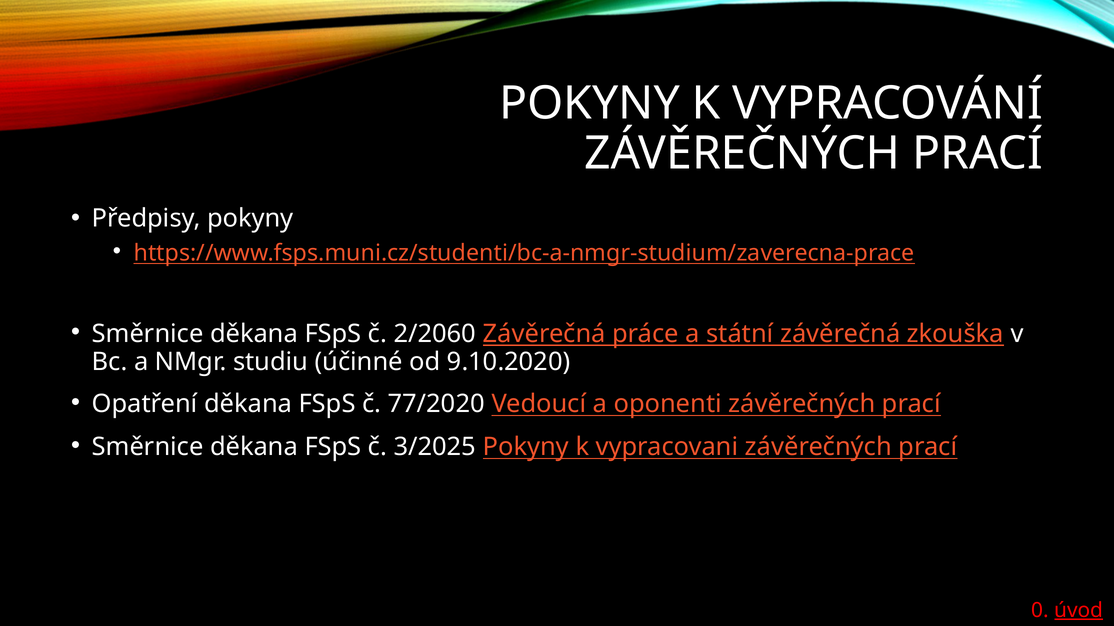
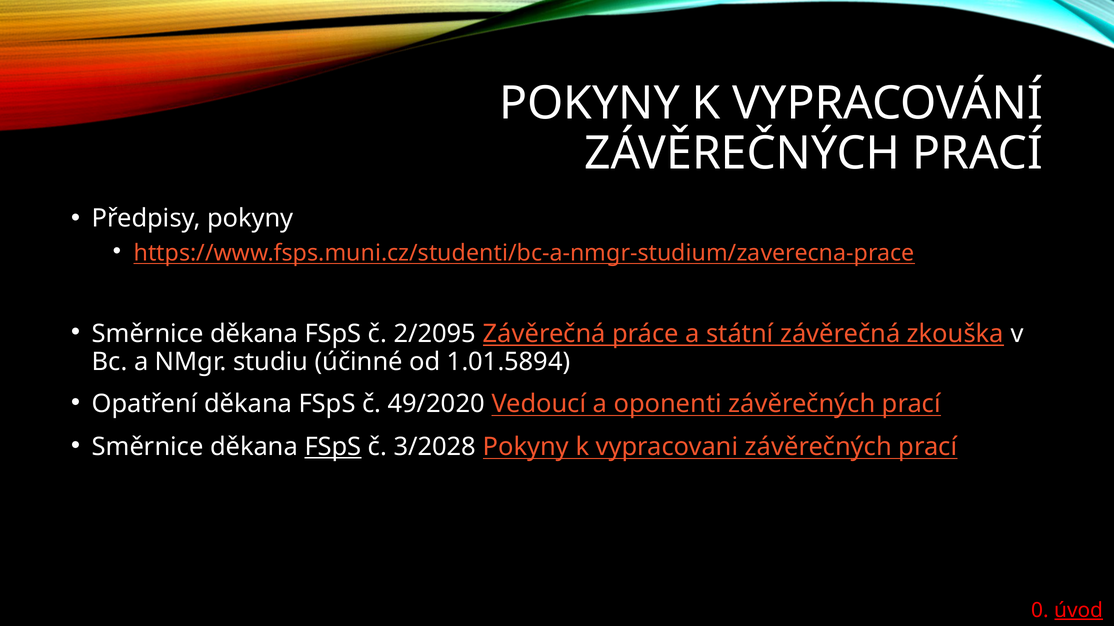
2/2060: 2/2060 -> 2/2095 (435, 334)
9.10.2020: 9.10.2020 -> 1.01.5894 (509, 362)
77/2020: 77/2020 -> 49/2020 (436, 404)
FSpS underline: none -> present (333, 447)
3/2025: 3/2025 -> 3/2028 (435, 447)
